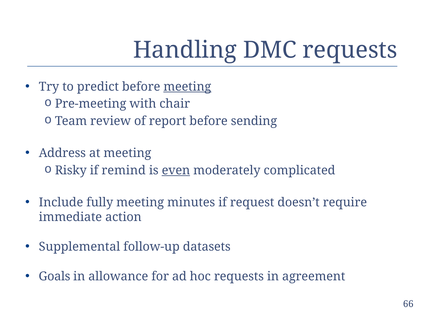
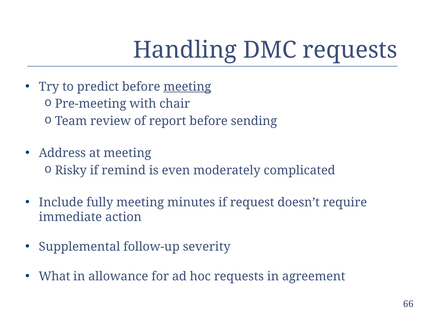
even underline: present -> none (176, 170)
datasets: datasets -> severity (207, 246)
Goals: Goals -> What (54, 276)
